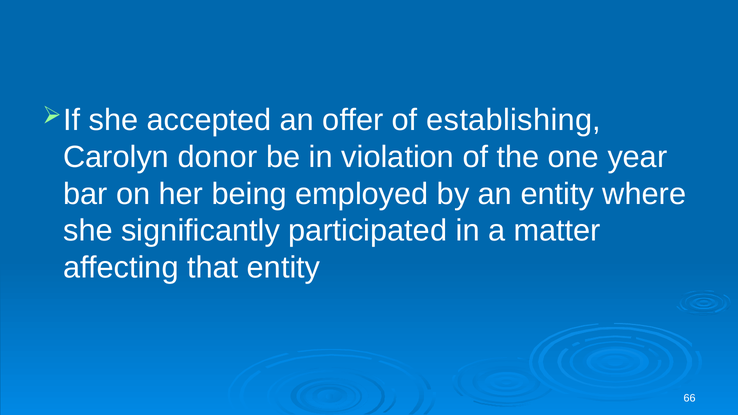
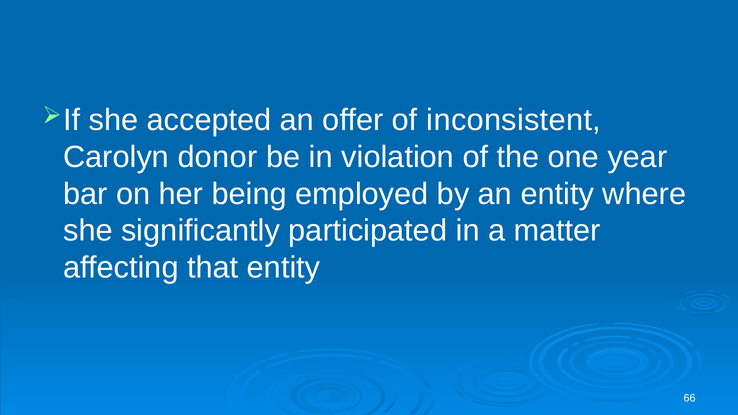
establishing: establishing -> inconsistent (514, 120)
